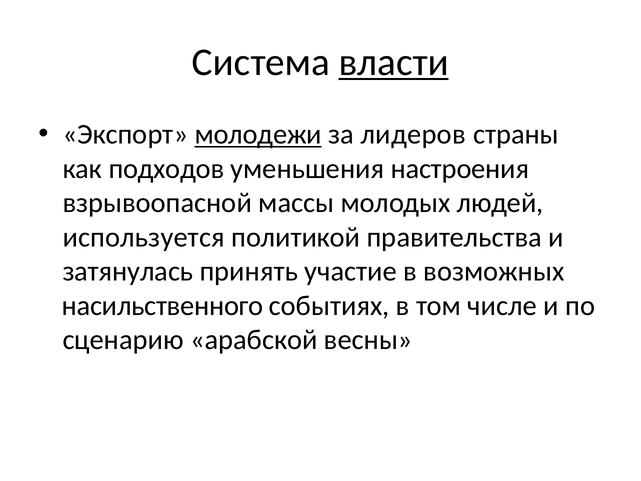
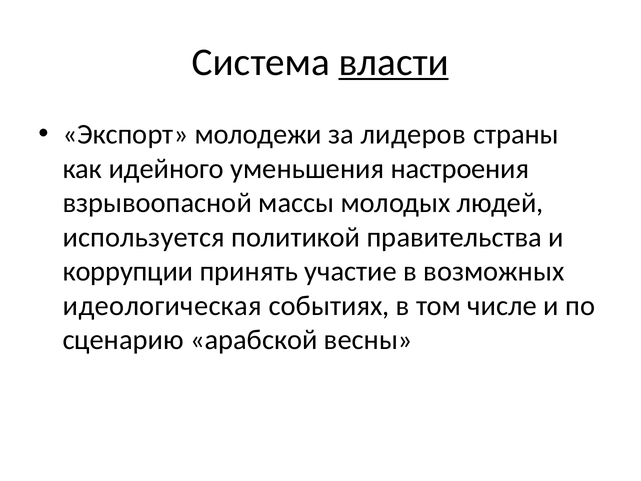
молодежи underline: present -> none (258, 134)
подходов: подходов -> идейного (166, 169)
затянулась: затянулась -> коррупции (128, 271)
насильственного: насильственного -> идеологическая (162, 305)
